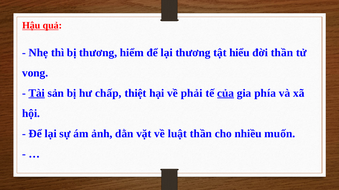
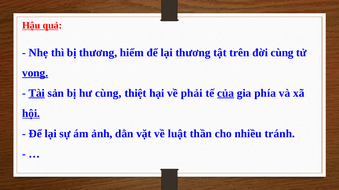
hiểu: hiểu -> trên (239, 53)
đời thần: thần -> cùng (282, 53)
vong underline: none -> present (35, 73)
hư chấp: chấp -> cùng (108, 93)
hội underline: none -> present (31, 114)
muốn: muốn -> tránh (280, 134)
